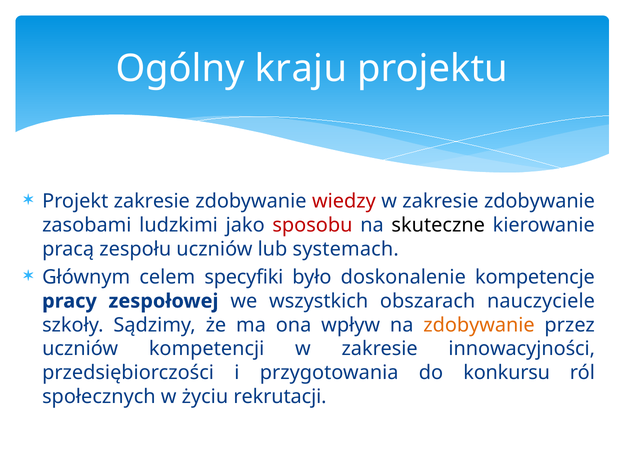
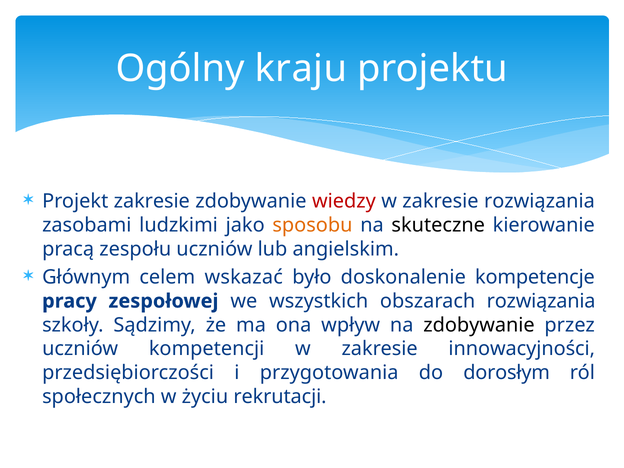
w zakresie zdobywanie: zdobywanie -> rozwiązania (539, 201)
sposobu colour: red -> orange (312, 225)
systemach: systemach -> angielskim (346, 249)
specyfiki: specyfiki -> wskazać (244, 277)
obszarach nauczyciele: nauczyciele -> rozwiązania (541, 301)
zdobywanie colour: orange -> black (479, 325)
konkursu: konkursu -> dorosłym (507, 373)
